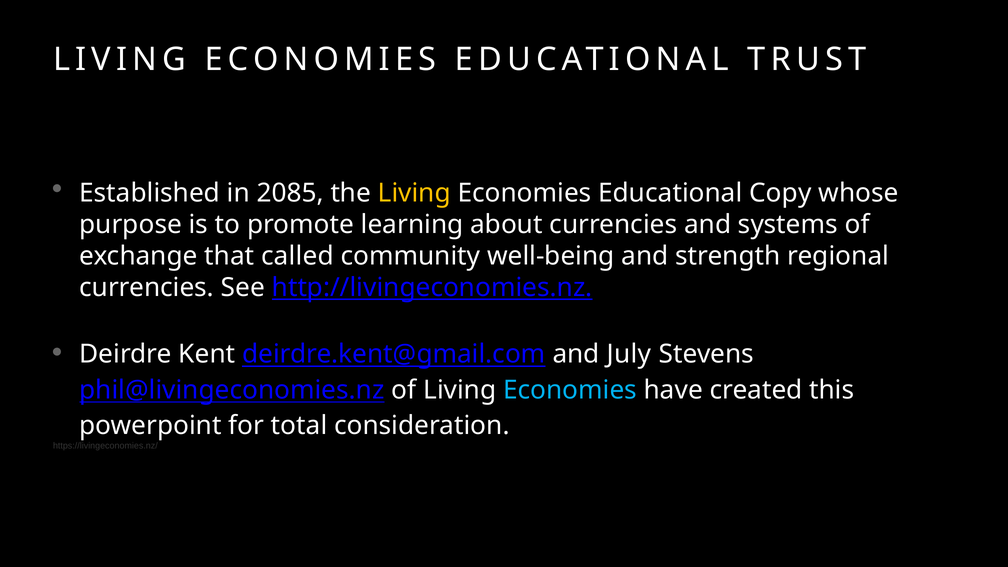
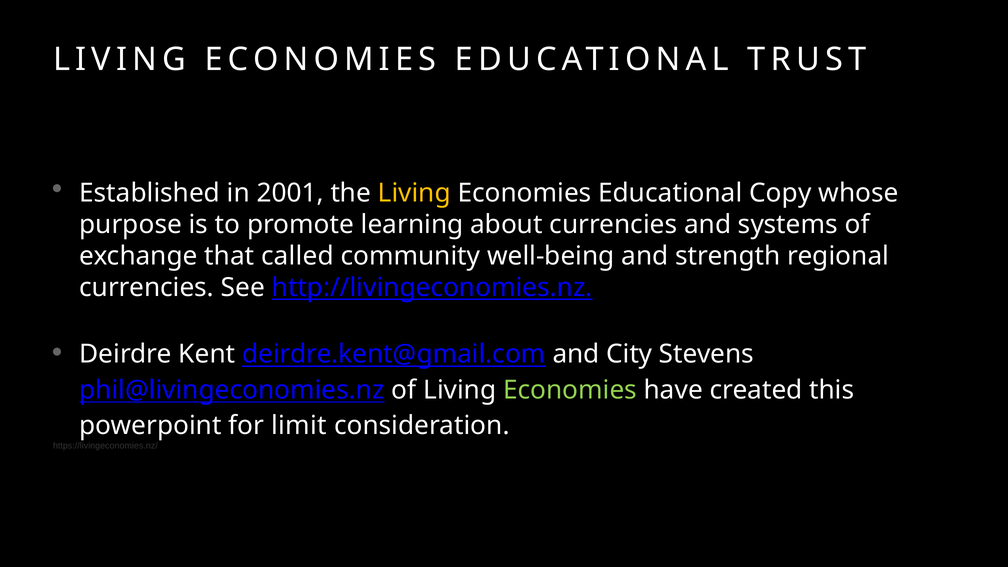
2085: 2085 -> 2001 (290, 193)
July: July -> City (629, 354)
Economies colour: light blue -> light green (570, 390)
total: total -> limit (299, 426)
